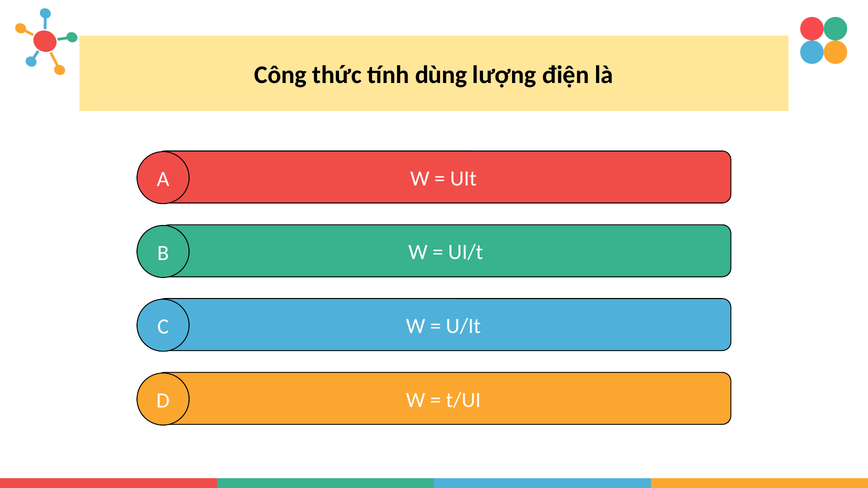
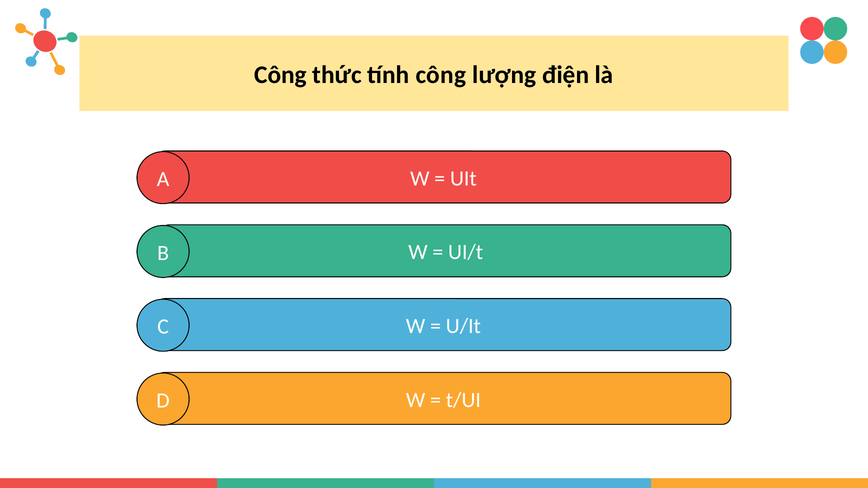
tính dùng: dùng -> công (441, 75)
